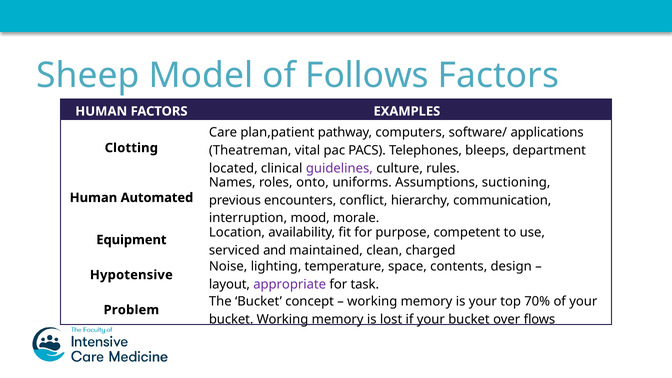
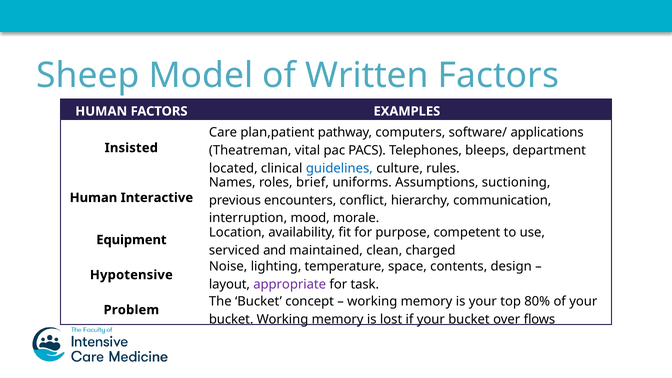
Follows: Follows -> Written (367, 75)
Clotting: Clotting -> Insisted (131, 148)
guidelines colour: purple -> blue (339, 168)
onto: onto -> brief (313, 182)
Automated: Automated -> Interactive (157, 198)
70%: 70% -> 80% (537, 302)
